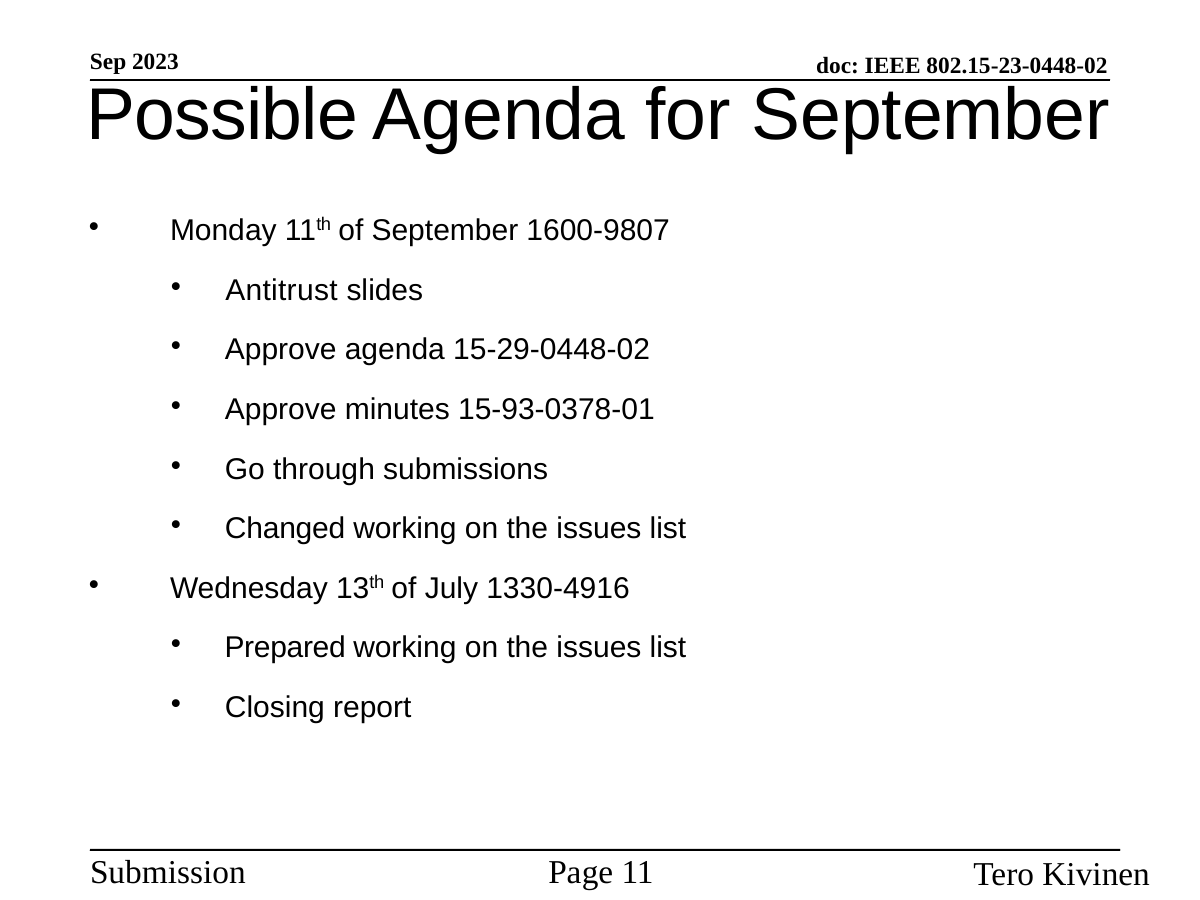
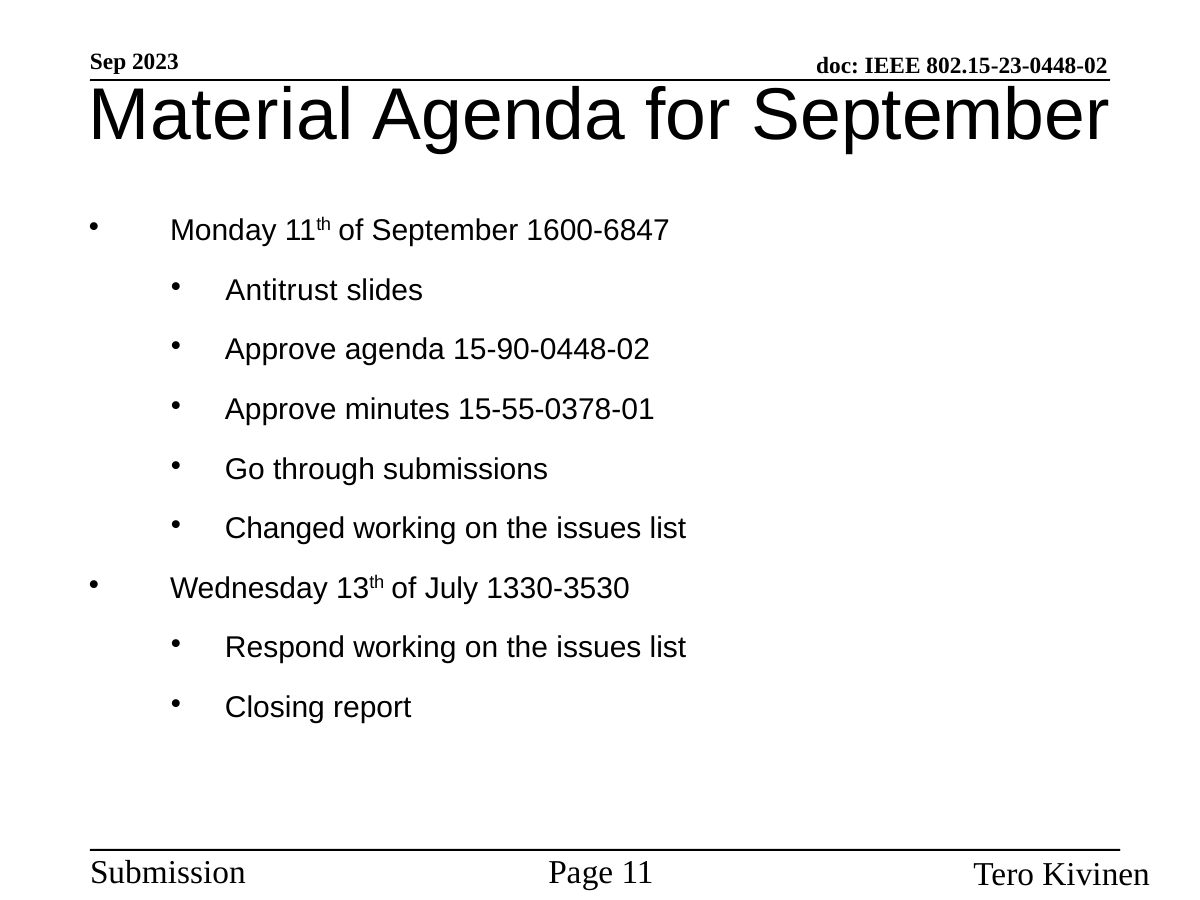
Possible: Possible -> Material (221, 116)
1600-9807: 1600-9807 -> 1600-6847 (598, 231)
15-29-0448-02: 15-29-0448-02 -> 15-90-0448-02 (552, 350)
15-93-0378-01: 15-93-0378-01 -> 15-55-0378-01 (556, 410)
1330-4916: 1330-4916 -> 1330-3530 (558, 588)
Prepared: Prepared -> Respond (285, 648)
